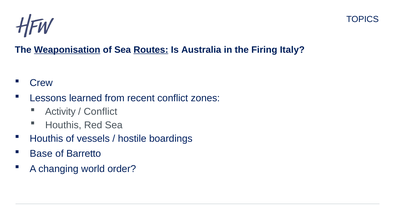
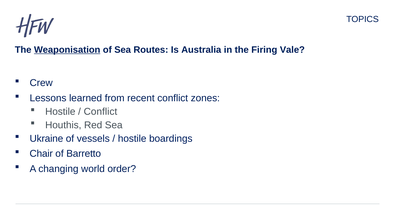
Routes underline: present -> none (151, 50)
Italy: Italy -> Vale (292, 50)
Activity: Activity -> Hostile (60, 112)
Houthis: Houthis -> Ukraine (46, 139)
Base: Base -> Chair (41, 154)
